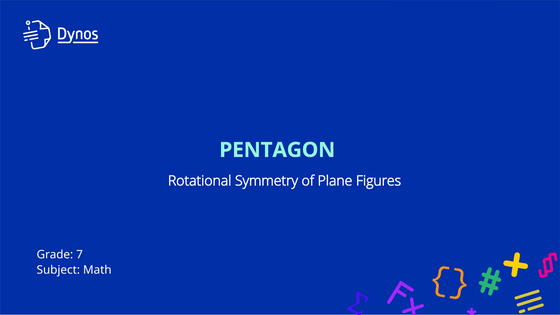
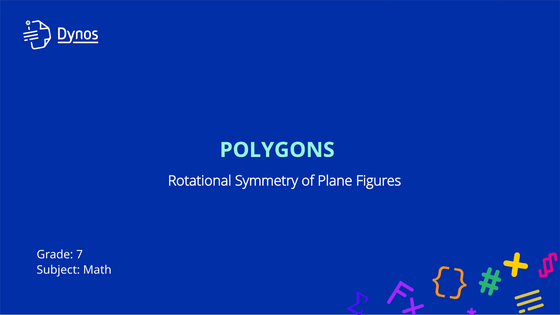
PENTAGON: PENTAGON -> POLYGONS (277, 150)
